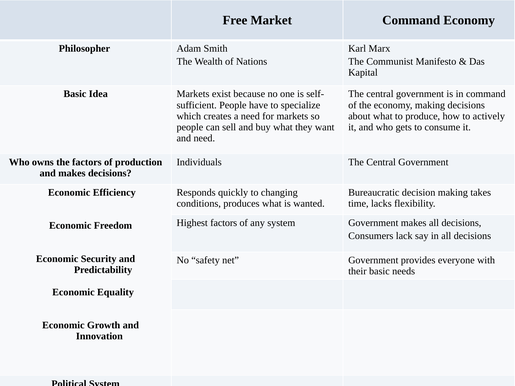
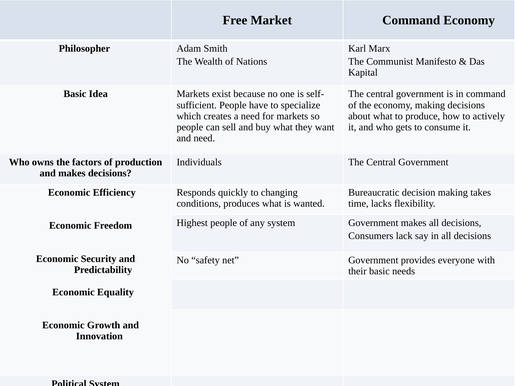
Highest factors: factors -> people (224, 223)
